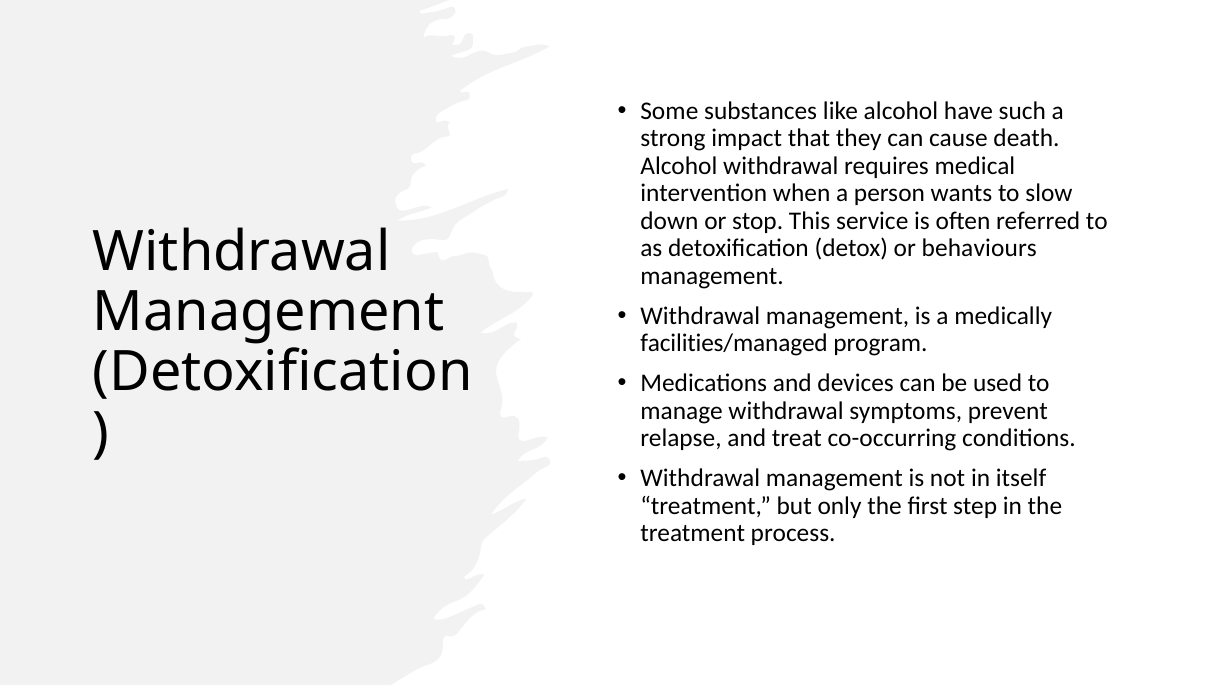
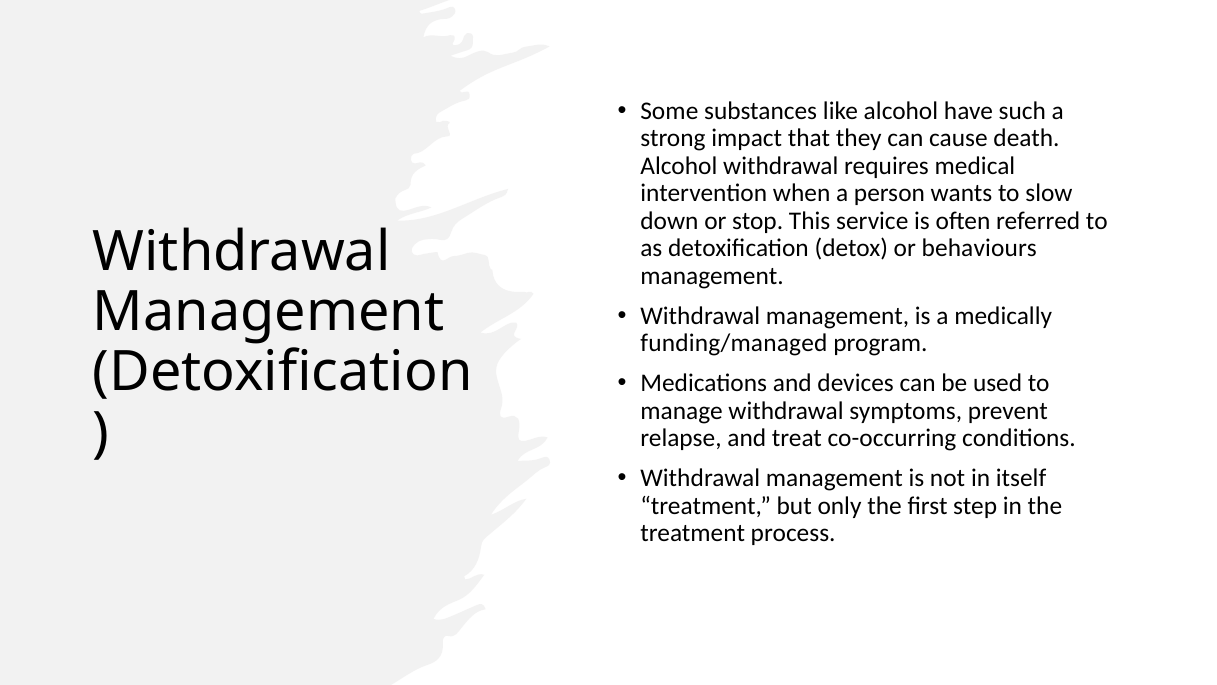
facilities/managed: facilities/managed -> funding/managed (734, 343)
